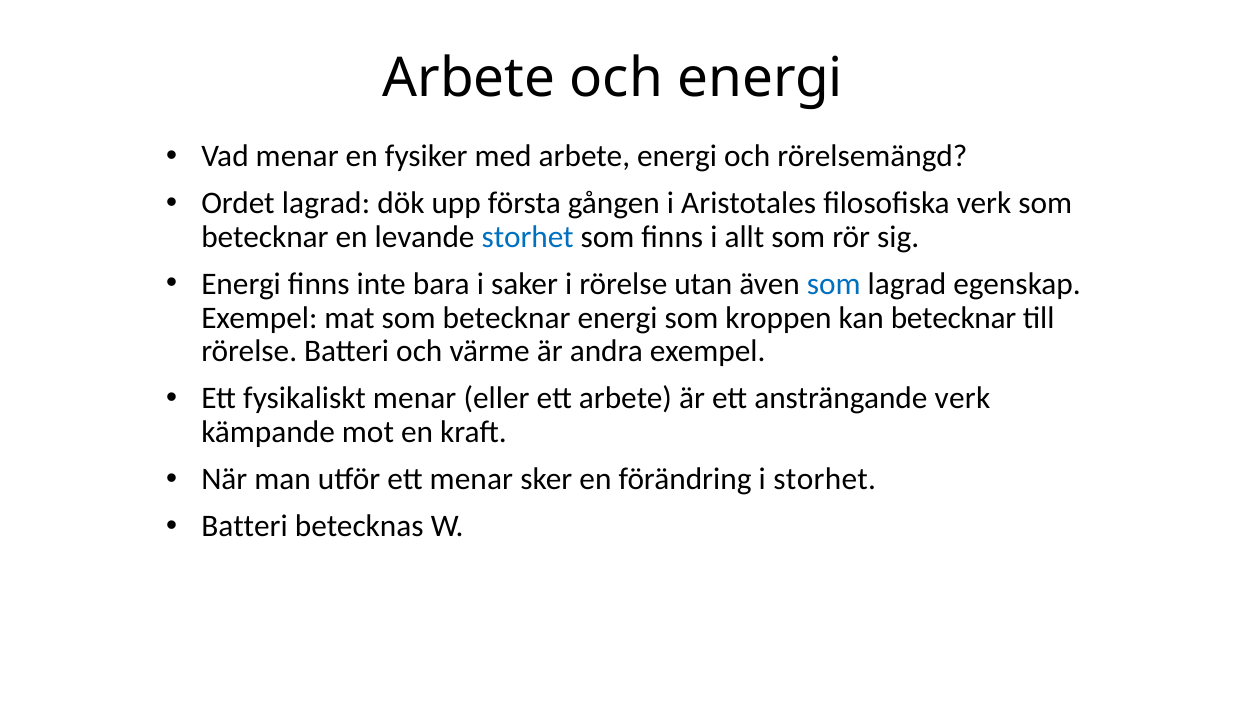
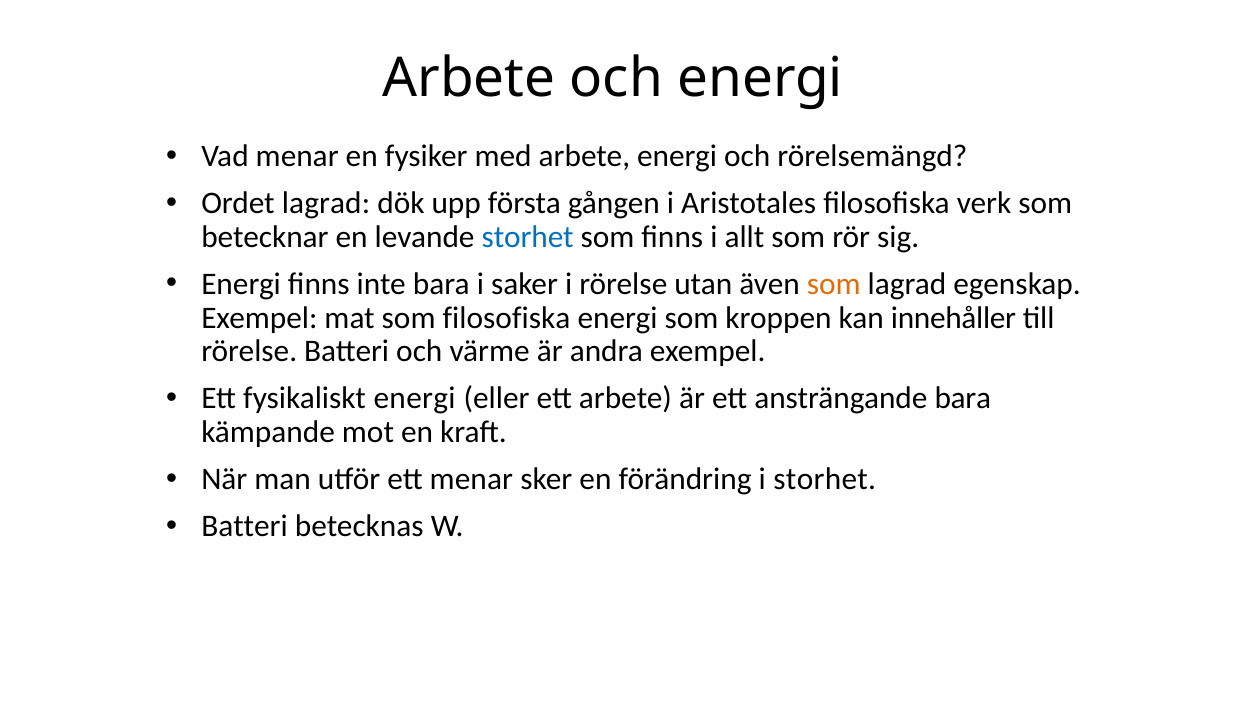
som colour: blue -> orange (834, 284)
mat som betecknar: betecknar -> filosofiska (506, 318)
kan betecknar: betecknar -> innehåller (953, 318)
fysikaliskt menar: menar -> energi (415, 398)
ansträngande verk: verk -> bara (963, 398)
